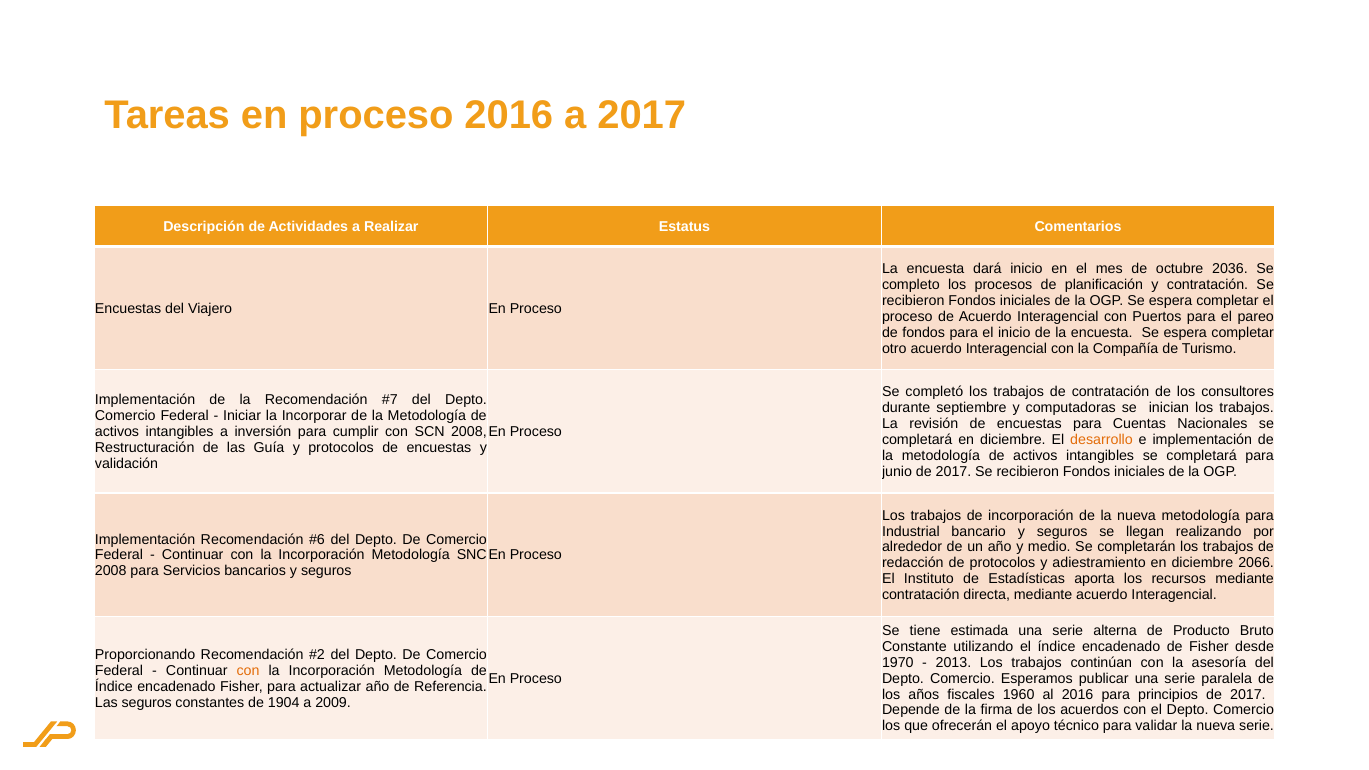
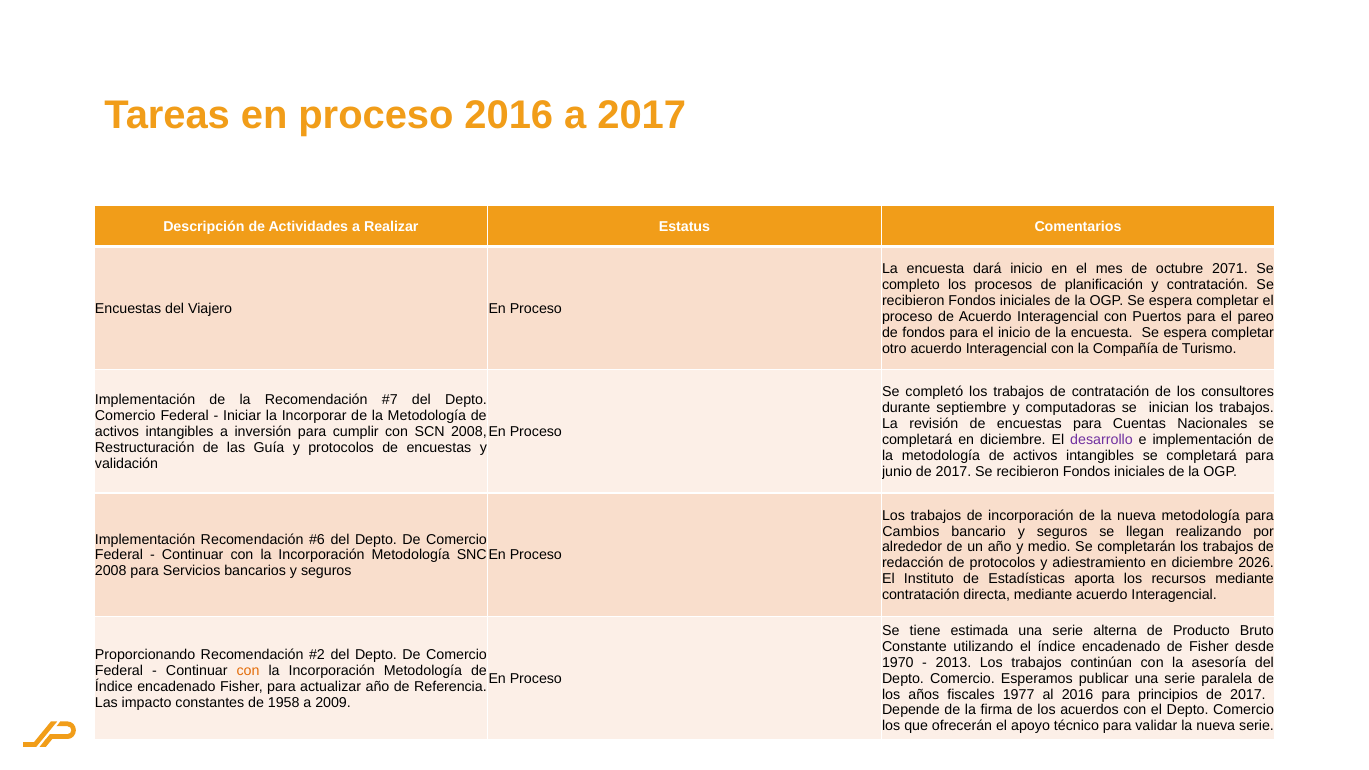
2036: 2036 -> 2071 (1230, 269)
desarrollo colour: orange -> purple (1101, 440)
Industrial: Industrial -> Cambios (911, 531)
2066: 2066 -> 2026 (1256, 563)
1960: 1960 -> 1977 (1019, 694)
Las seguros: seguros -> impacto (147, 702)
1904: 1904 -> 1958 (284, 702)
